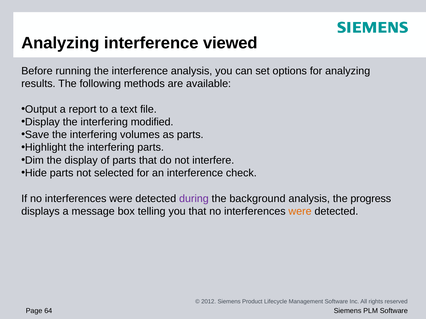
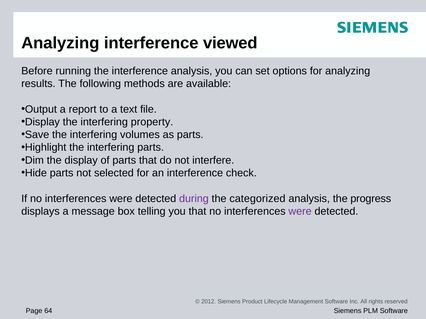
modified: modified -> property (152, 122)
background: background -> categorized (257, 199)
were colour: orange -> purple (300, 212)
